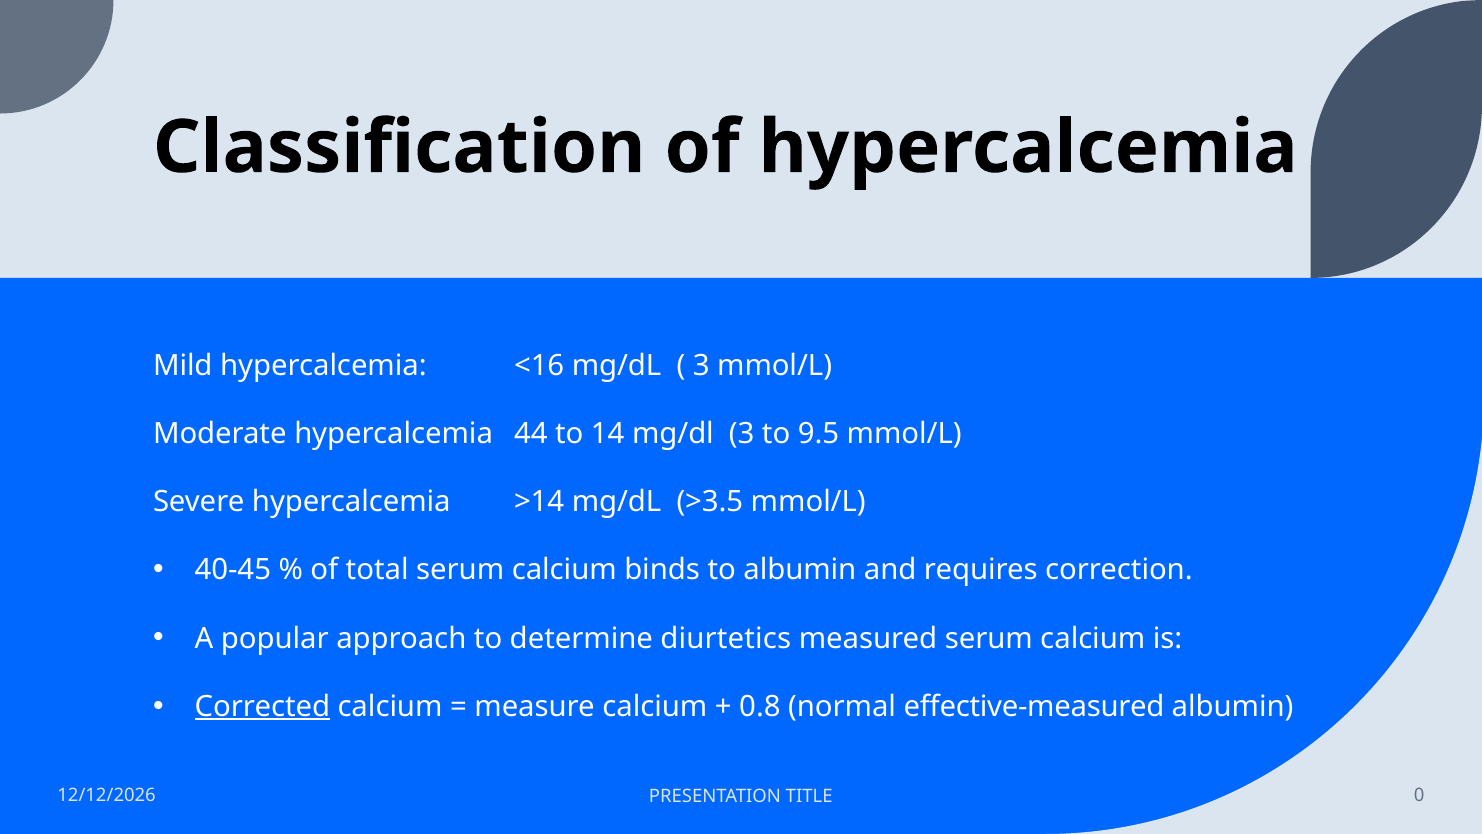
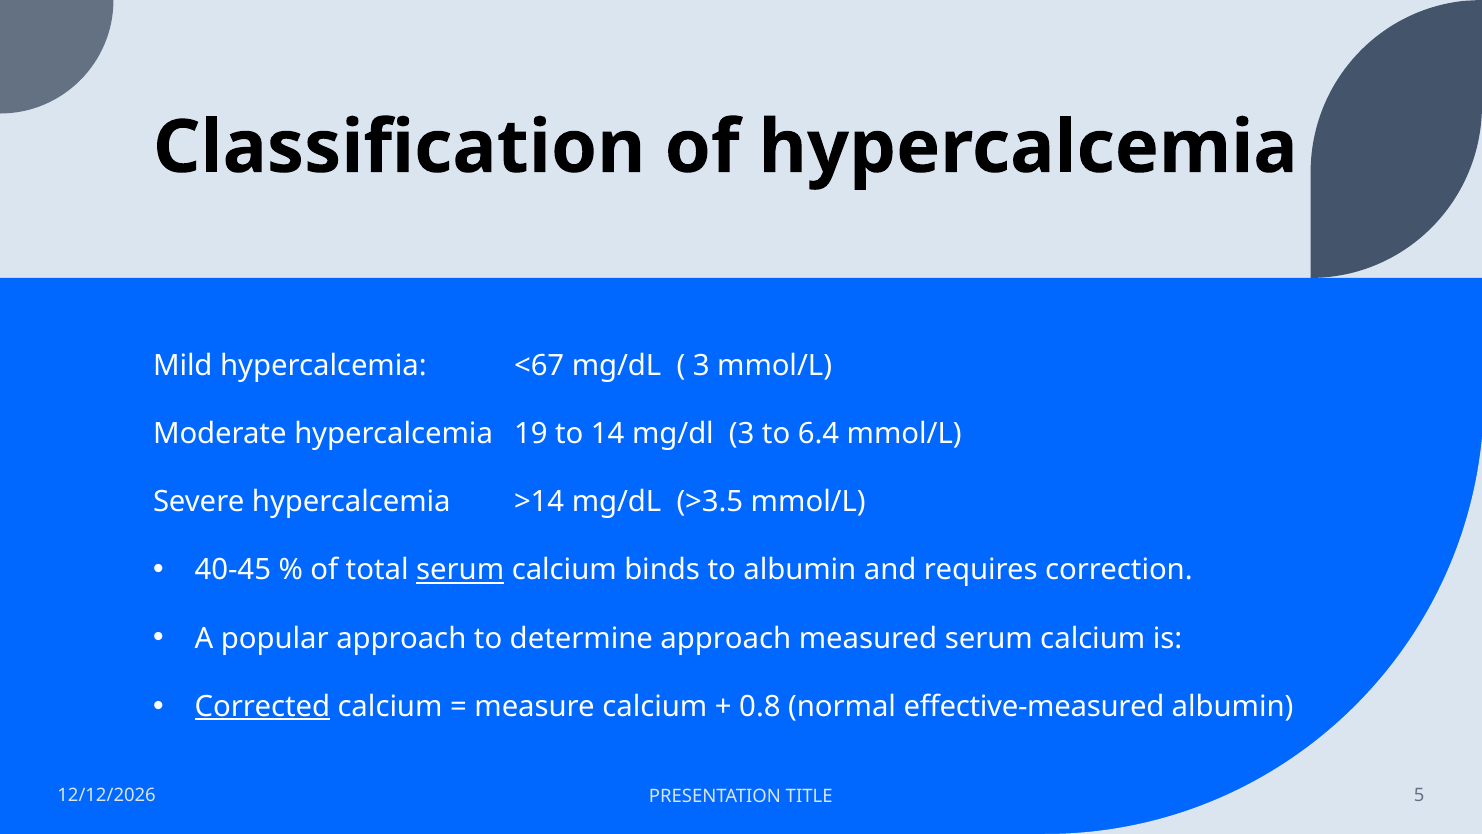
<16: <16 -> <67 (539, 365)
44: 44 -> 19 (531, 434)
9.5: 9.5 -> 6.4 (819, 434)
serum underline: none -> present (460, 570)
determine diurtetics: diurtetics -> approach (726, 638)
0: 0 -> 5 (1419, 795)
